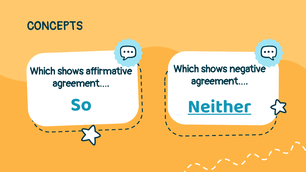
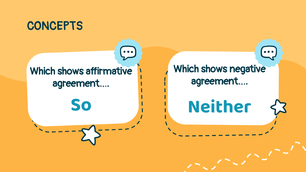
Neither underline: present -> none (219, 106)
